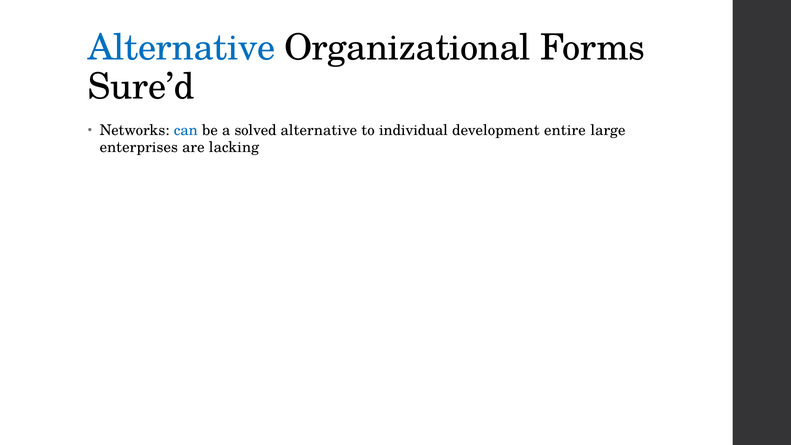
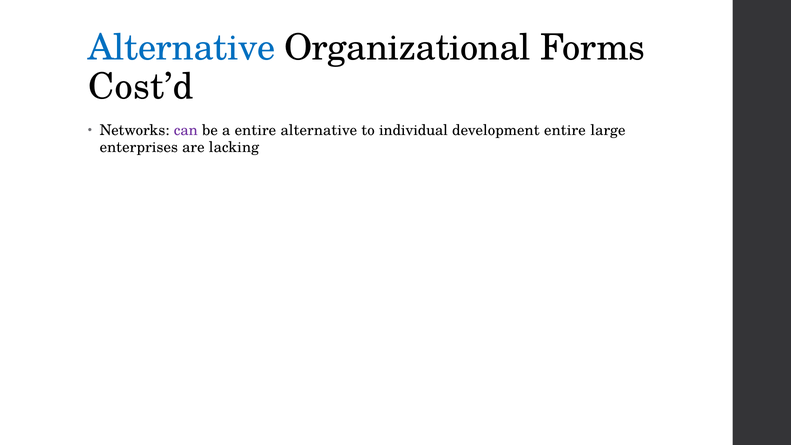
Sure’d: Sure’d -> Cost’d (141, 87)
can colour: blue -> purple (186, 130)
a solved: solved -> entire (255, 130)
